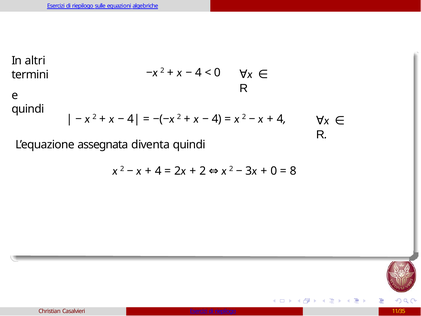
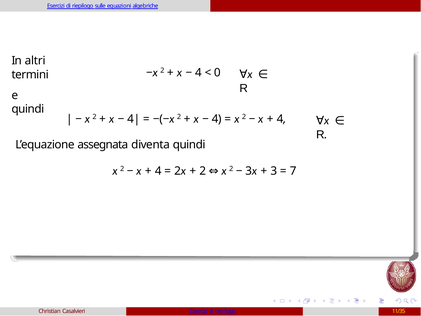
0: 0 -> 3 (274, 171)
8: 8 -> 7 (293, 171)
